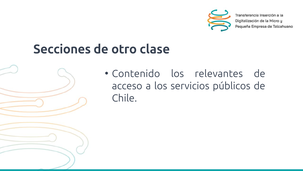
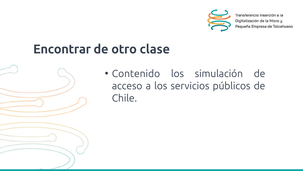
Secciones: Secciones -> Encontrar (62, 49)
relevantes: relevantes -> simulación (219, 74)
